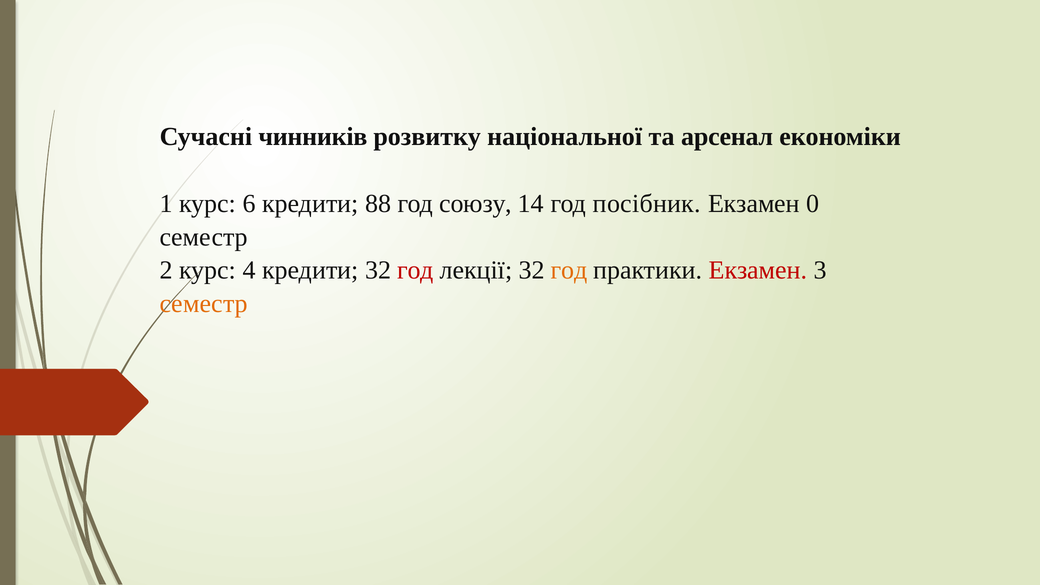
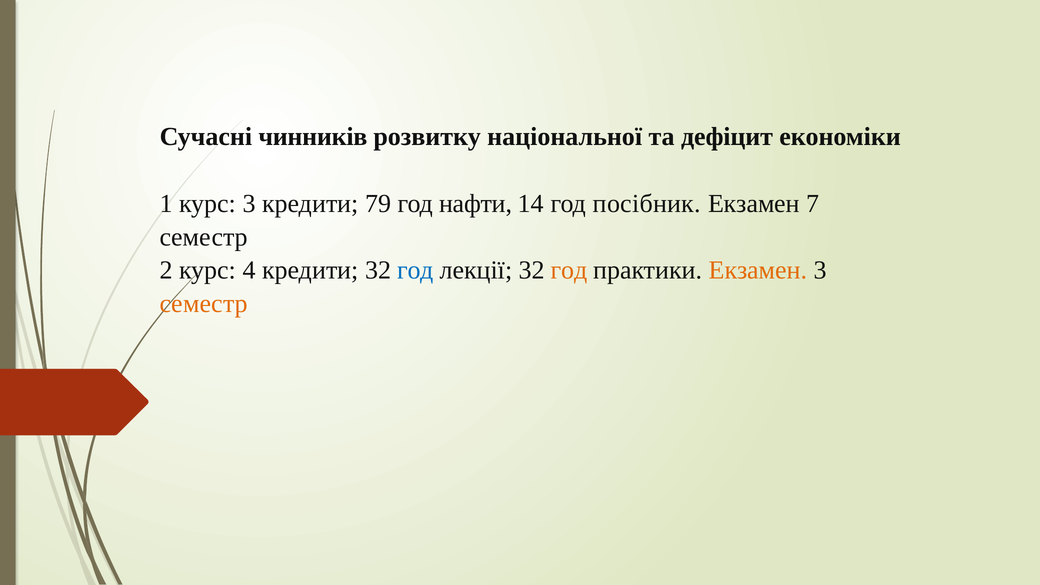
арсенал: арсенал -> дефіцит (727, 137)
курс 6: 6 -> 3 (249, 204)
88: 88 -> 79 (378, 204)
союзу: союзу -> нафти (476, 204)
0: 0 -> 7 (813, 204)
год colour: red -> blue (415, 270)
Екзамен colour: red -> orange (758, 270)
